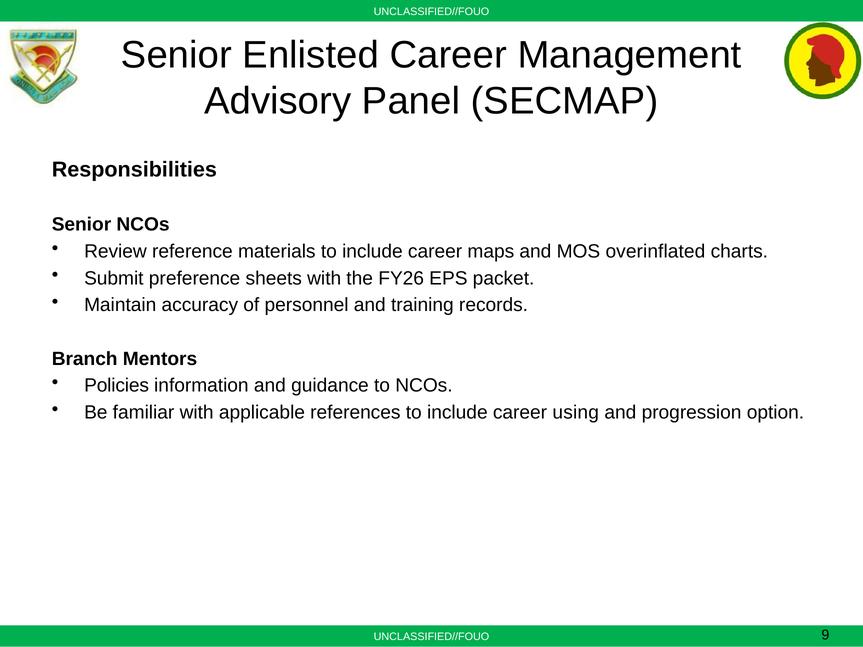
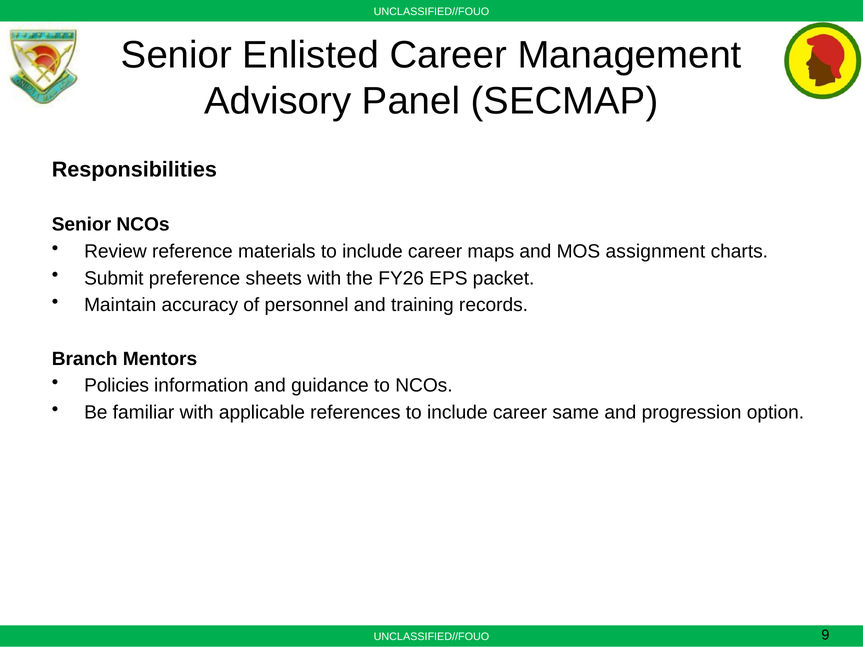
overinflated: overinflated -> assignment (655, 252)
using: using -> same (576, 413)
